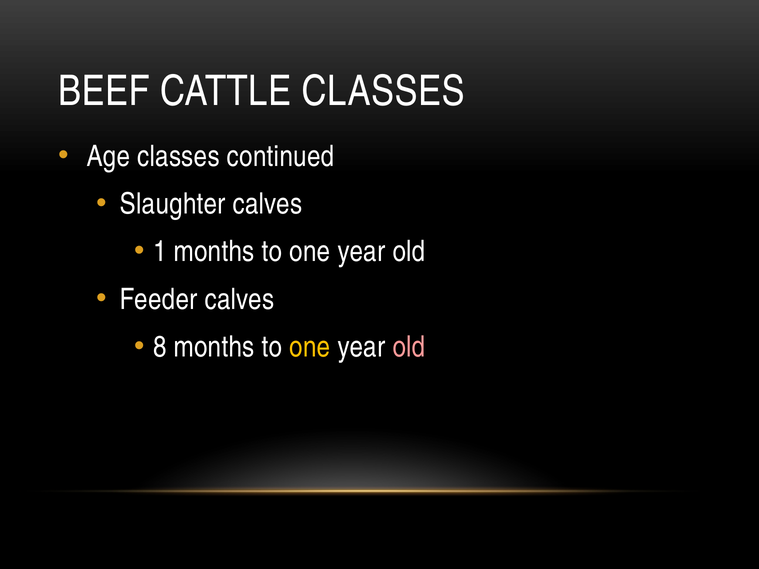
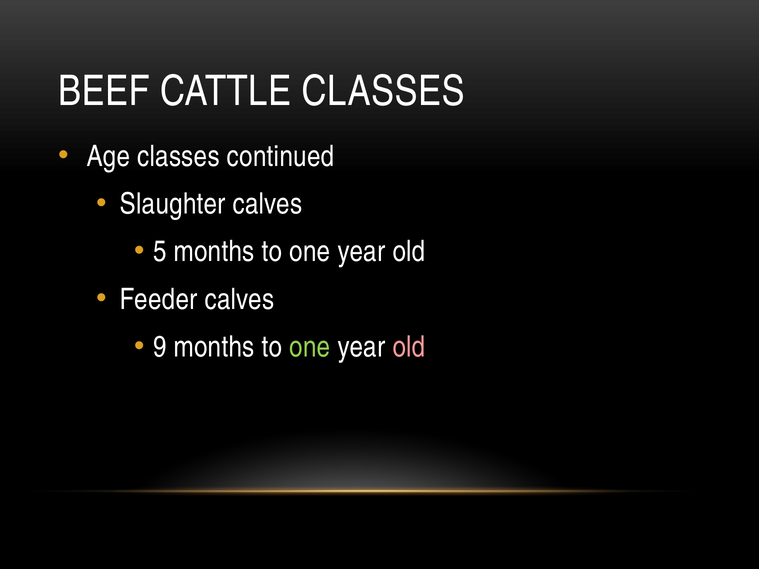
1: 1 -> 5 (160, 252)
8: 8 -> 9 (160, 347)
one colour: yellow -> light green (310, 347)
